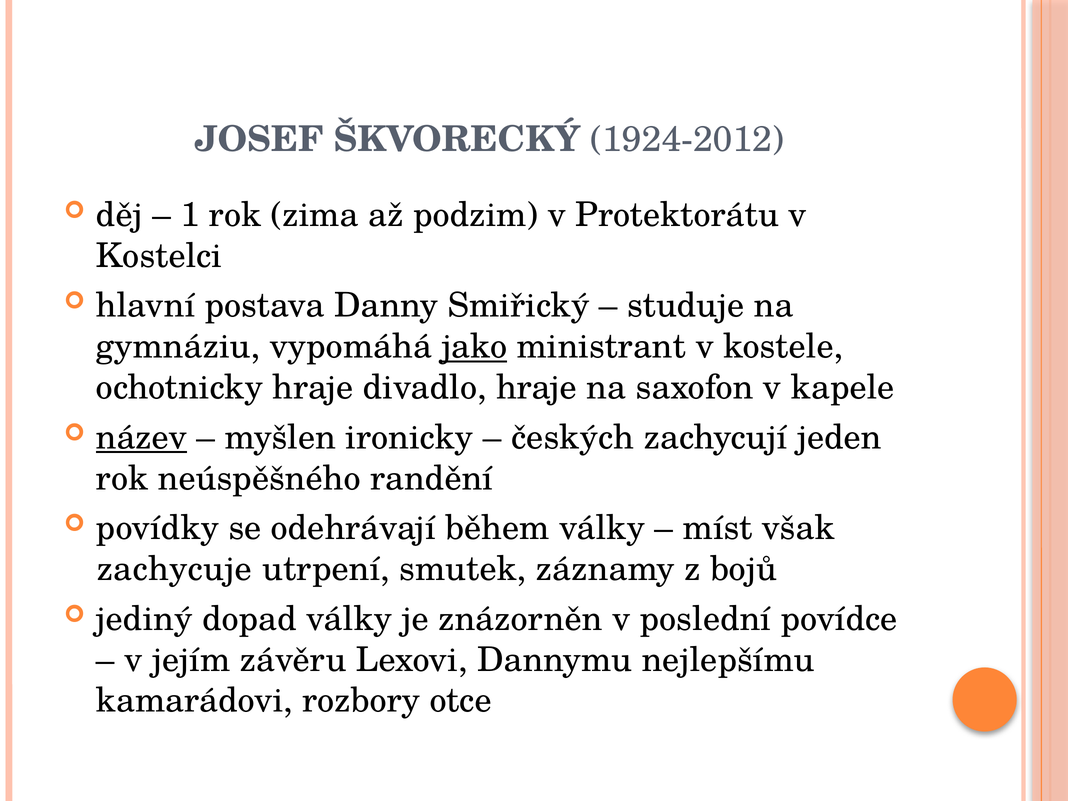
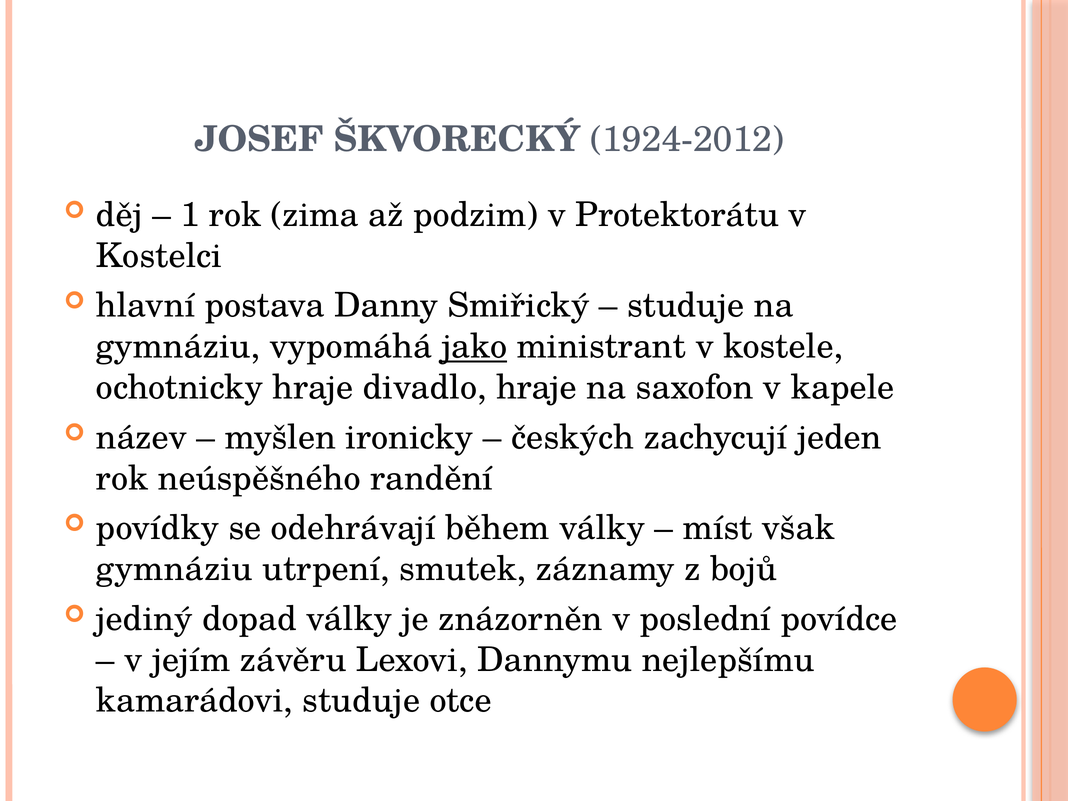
název underline: present -> none (141, 437)
zachycuje: zachycuje -> gymnáziu (174, 569)
kamarádovi rozbory: rozbory -> studuje (361, 701)
